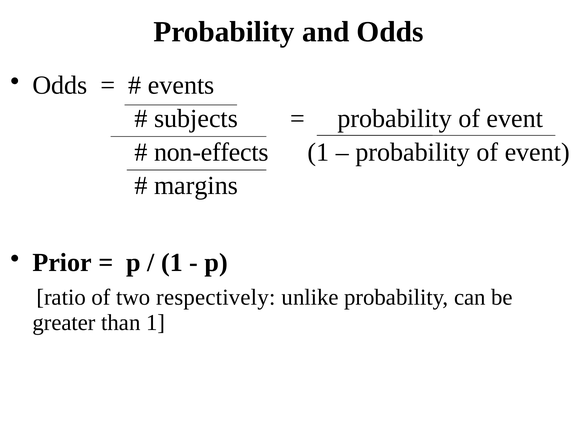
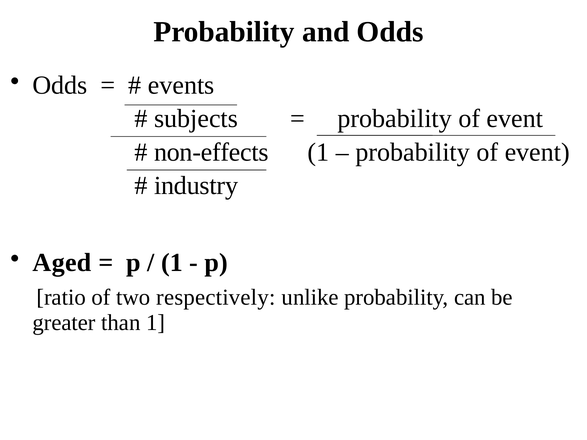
margins: margins -> industry (196, 186)
Prior: Prior -> Aged (62, 263)
